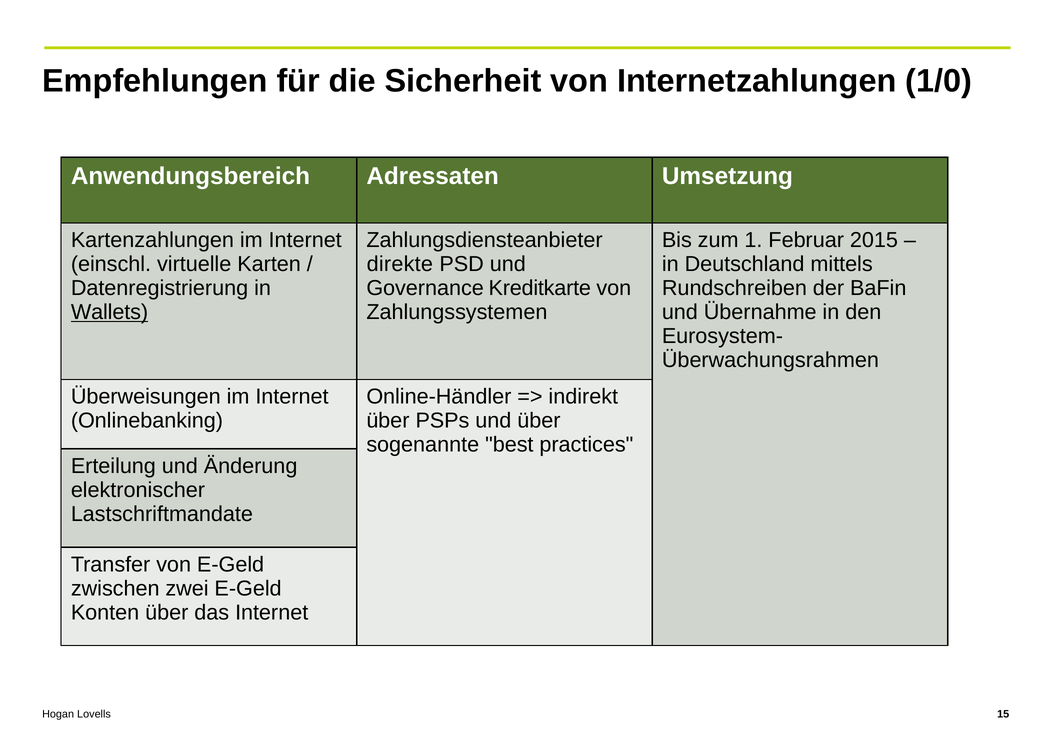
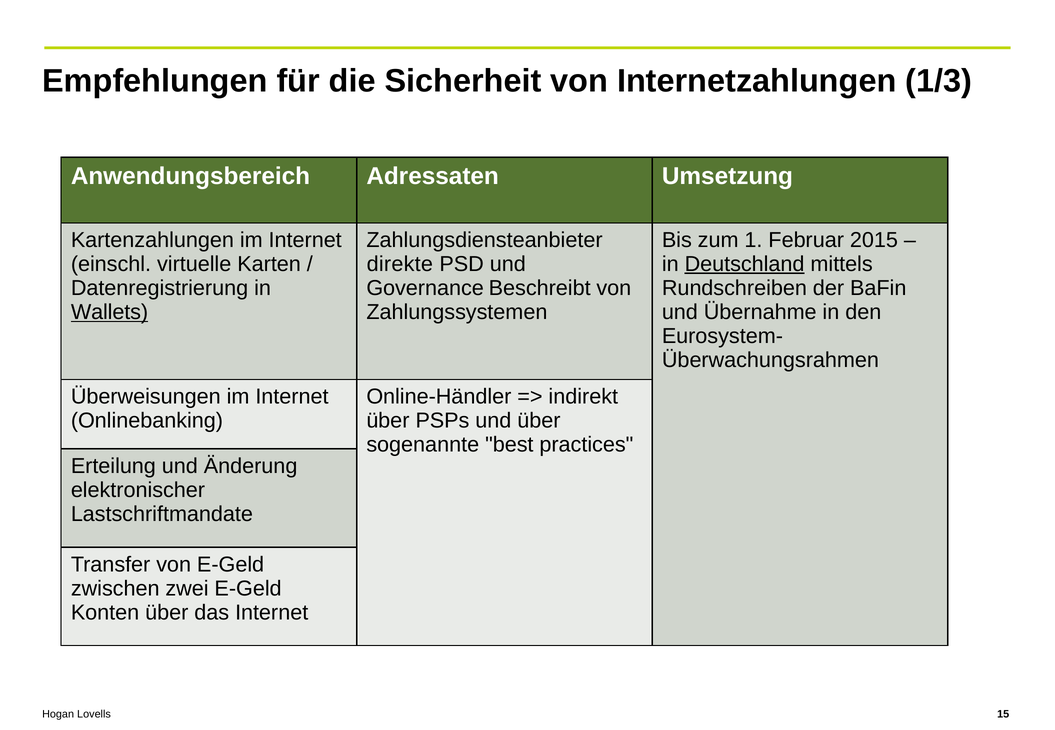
1/0: 1/0 -> 1/3 (939, 81)
Deutschland underline: none -> present (745, 264)
Kreditkarte: Kreditkarte -> Beschreibt (540, 288)
